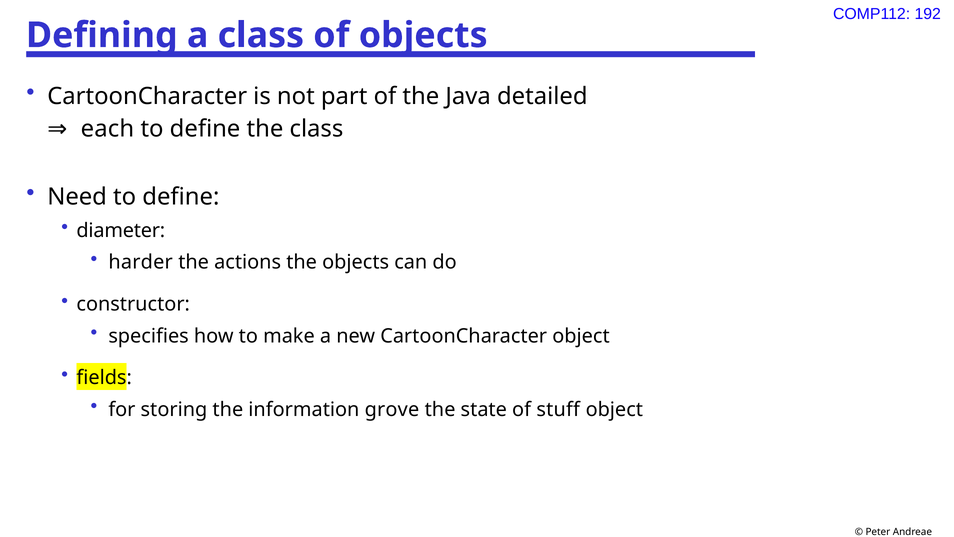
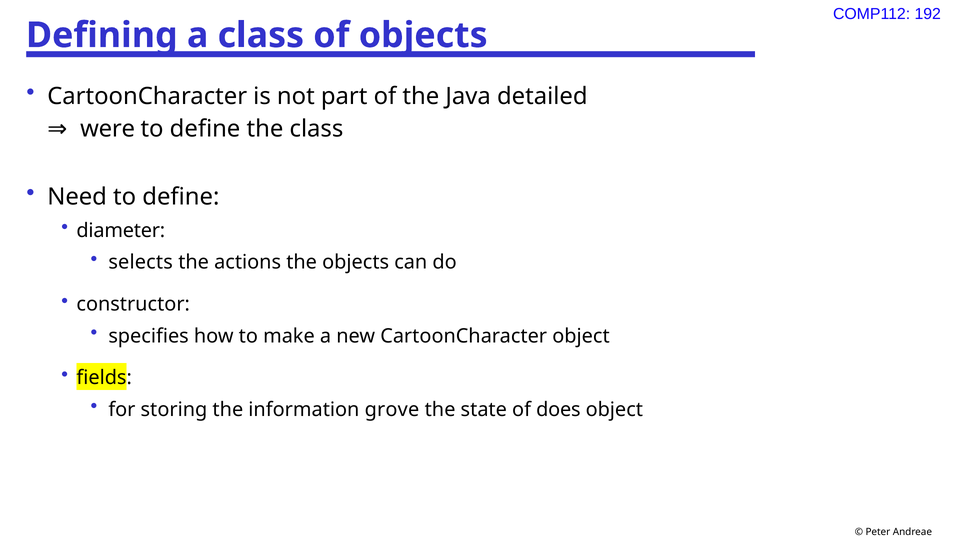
each: each -> were (108, 129)
harder: harder -> selects (141, 262)
stuff: stuff -> does (558, 409)
